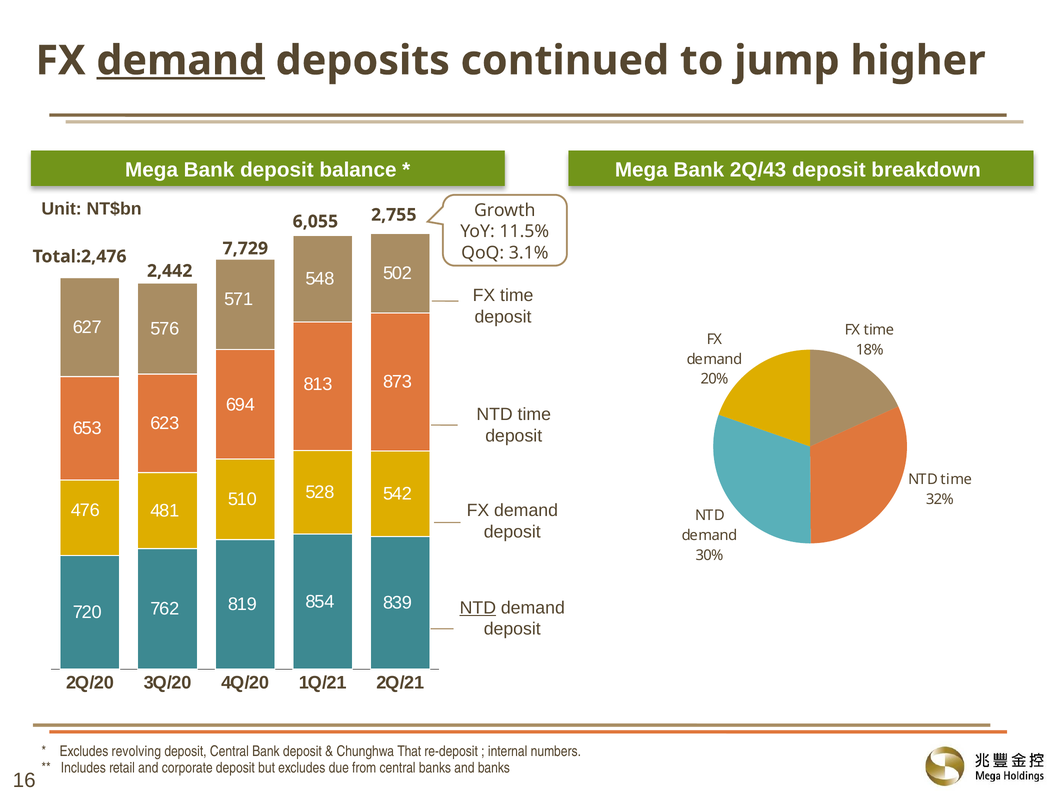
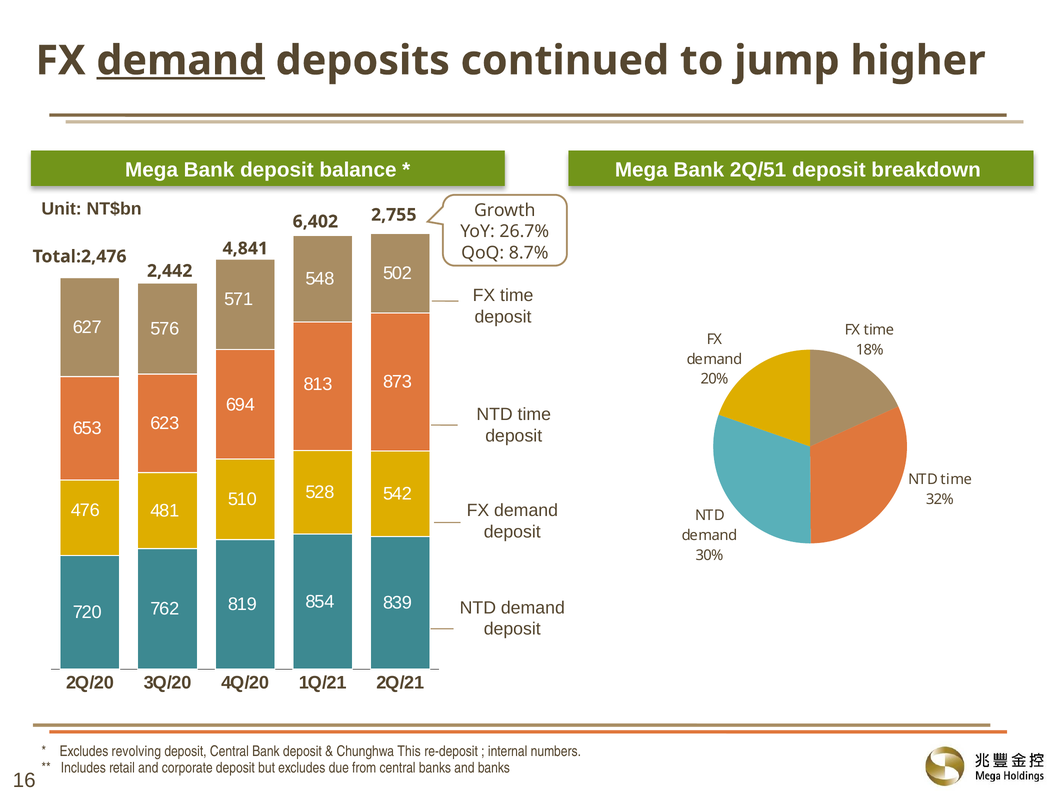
2Q/43: 2Q/43 -> 2Q/51 (758, 170)
6,055: 6,055 -> 6,402 (315, 222)
11.5%: 11.5% -> 26.7% (524, 232)
7,729: 7,729 -> 4,841 (245, 249)
3.1%: 3.1% -> 8.7% (529, 253)
NTD underline: present -> none (478, 608)
That: That -> This (409, 752)
